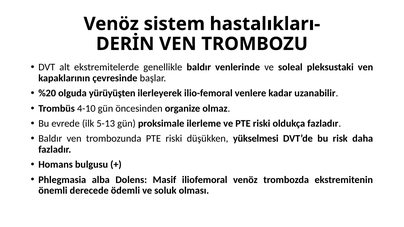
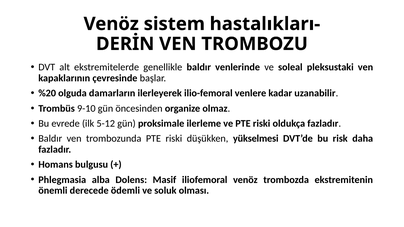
yürüyüşten: yürüyüşten -> damarların (112, 93)
4-10: 4-10 -> 9-10 (86, 109)
5-13: 5-13 -> 5-12 (106, 124)
